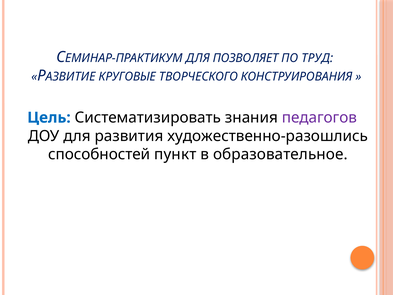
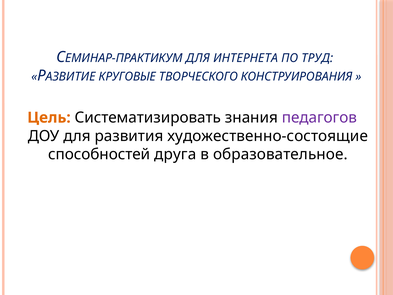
ПОЗВОЛЯЕТ: ПОЗВОЛЯЕТ -> ИНТЕРНЕТА (246, 58)
Цель colour: blue -> orange (49, 118)
художественно-разошлись: художественно-разошлись -> художественно-состоящие (268, 136)
пункт: пункт -> друга (175, 154)
